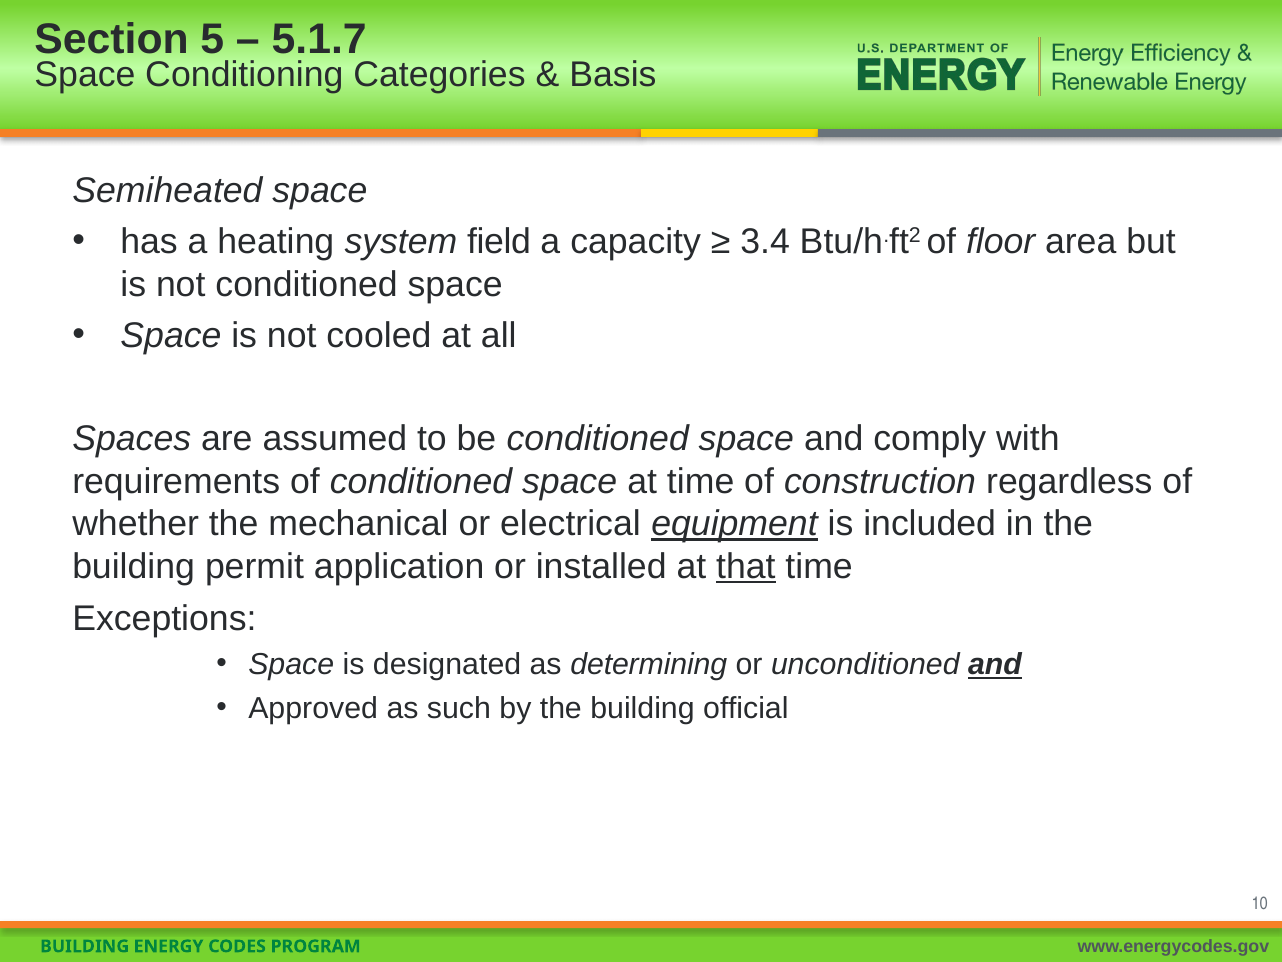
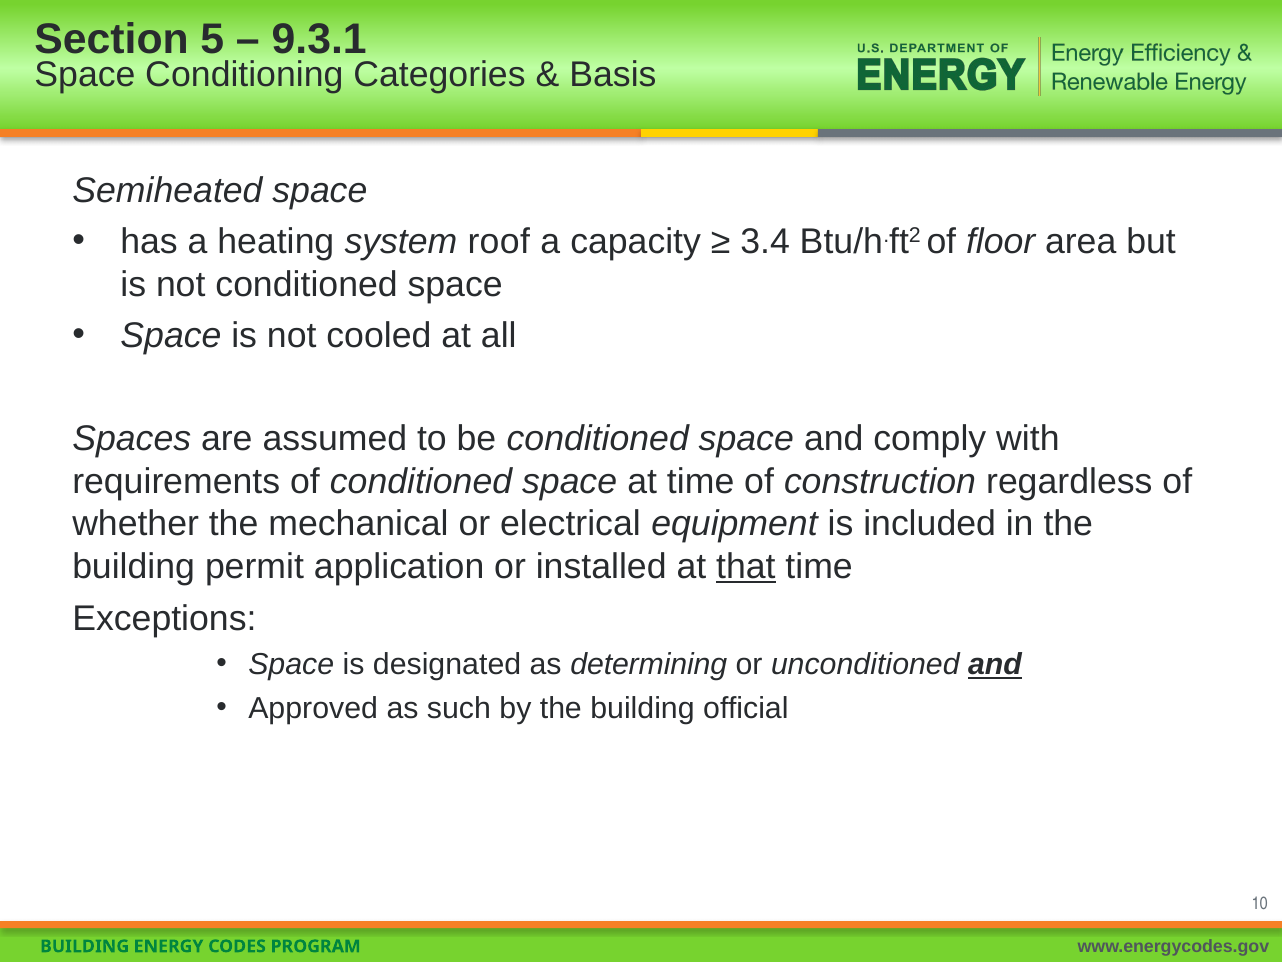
5.1.7: 5.1.7 -> 9.3.1 (319, 40)
field: field -> roof (499, 242)
equipment underline: present -> none (735, 524)
